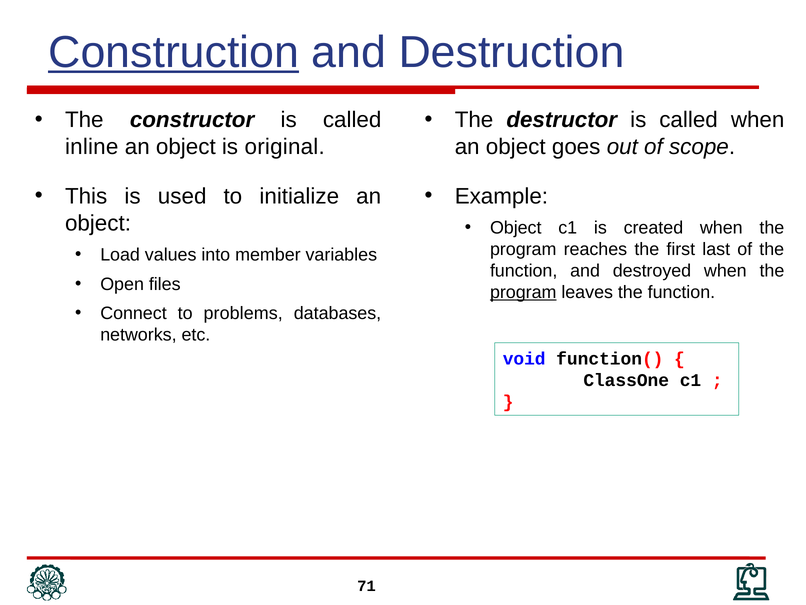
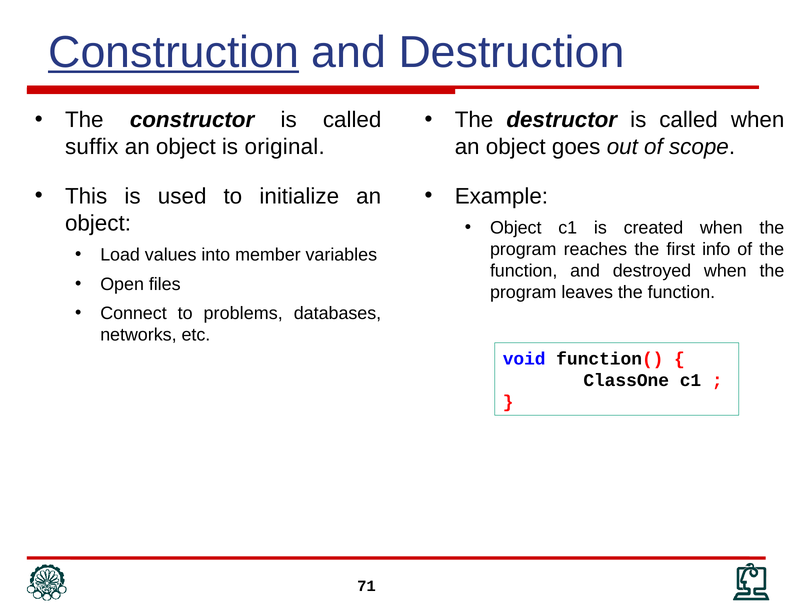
inline: inline -> suffix (92, 147)
last: last -> info (716, 249)
program underline: present -> none (523, 292)
